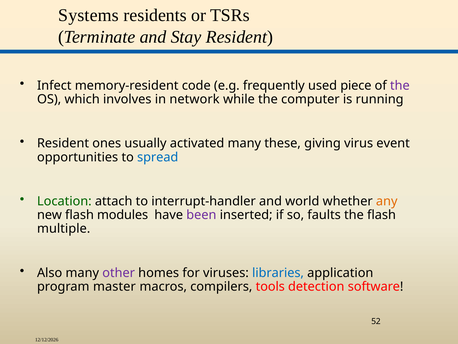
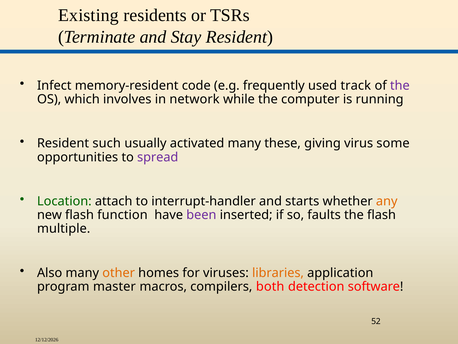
Systems: Systems -> Existing (89, 15)
piece: piece -> track (356, 85)
ones: ones -> such (107, 143)
event: event -> some (393, 143)
spread colour: blue -> purple (158, 157)
world: world -> starts (302, 201)
modules: modules -> function (122, 215)
other colour: purple -> orange (119, 272)
libraries colour: blue -> orange (278, 272)
tools: tools -> both (270, 286)
